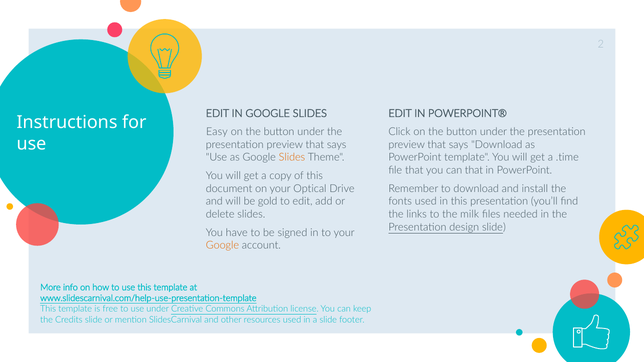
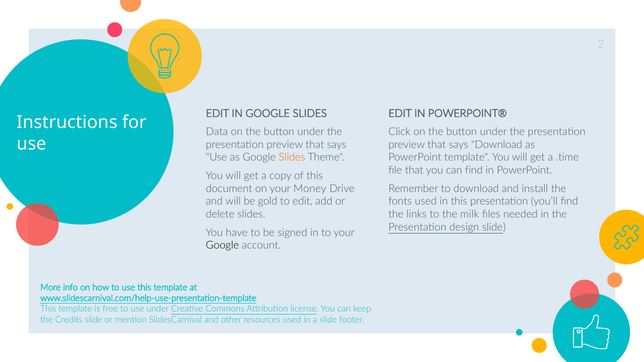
Easy: Easy -> Data (217, 132)
can that: that -> find (474, 170)
Optical: Optical -> Money (310, 189)
Google colour: orange -> black (222, 246)
